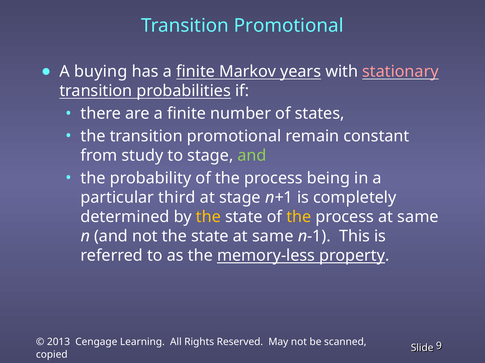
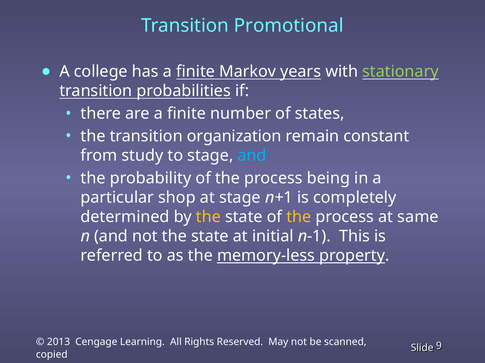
buying: buying -> college (101, 72)
stationary colour: pink -> light green (400, 72)
the transition promotional: promotional -> organization (234, 136)
and colour: light green -> light blue (252, 156)
third: third -> shop (177, 198)
state at same: same -> initial (273, 237)
